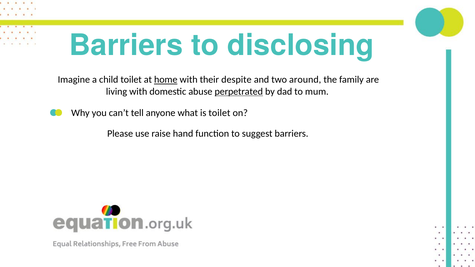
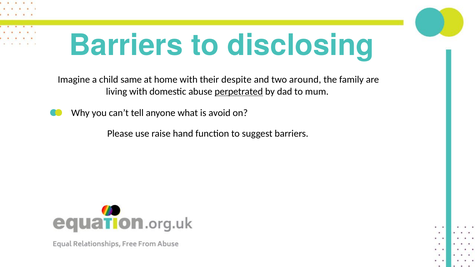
child toilet: toilet -> same (131, 80)
home underline: present -> none (166, 80)
is toilet: toilet -> avoid (219, 113)
